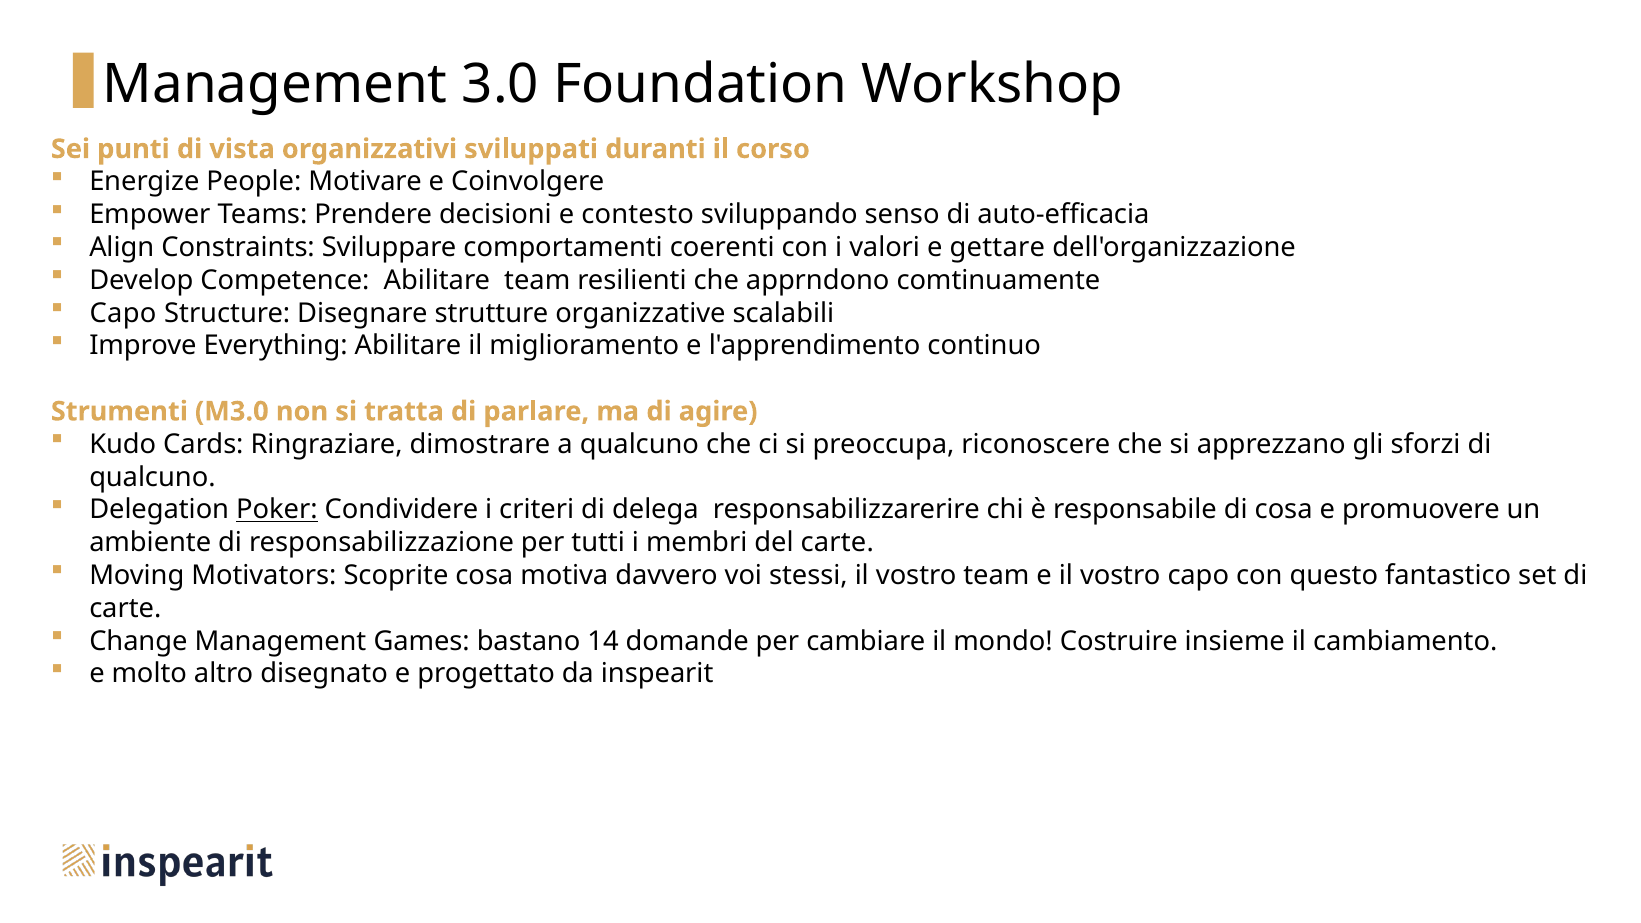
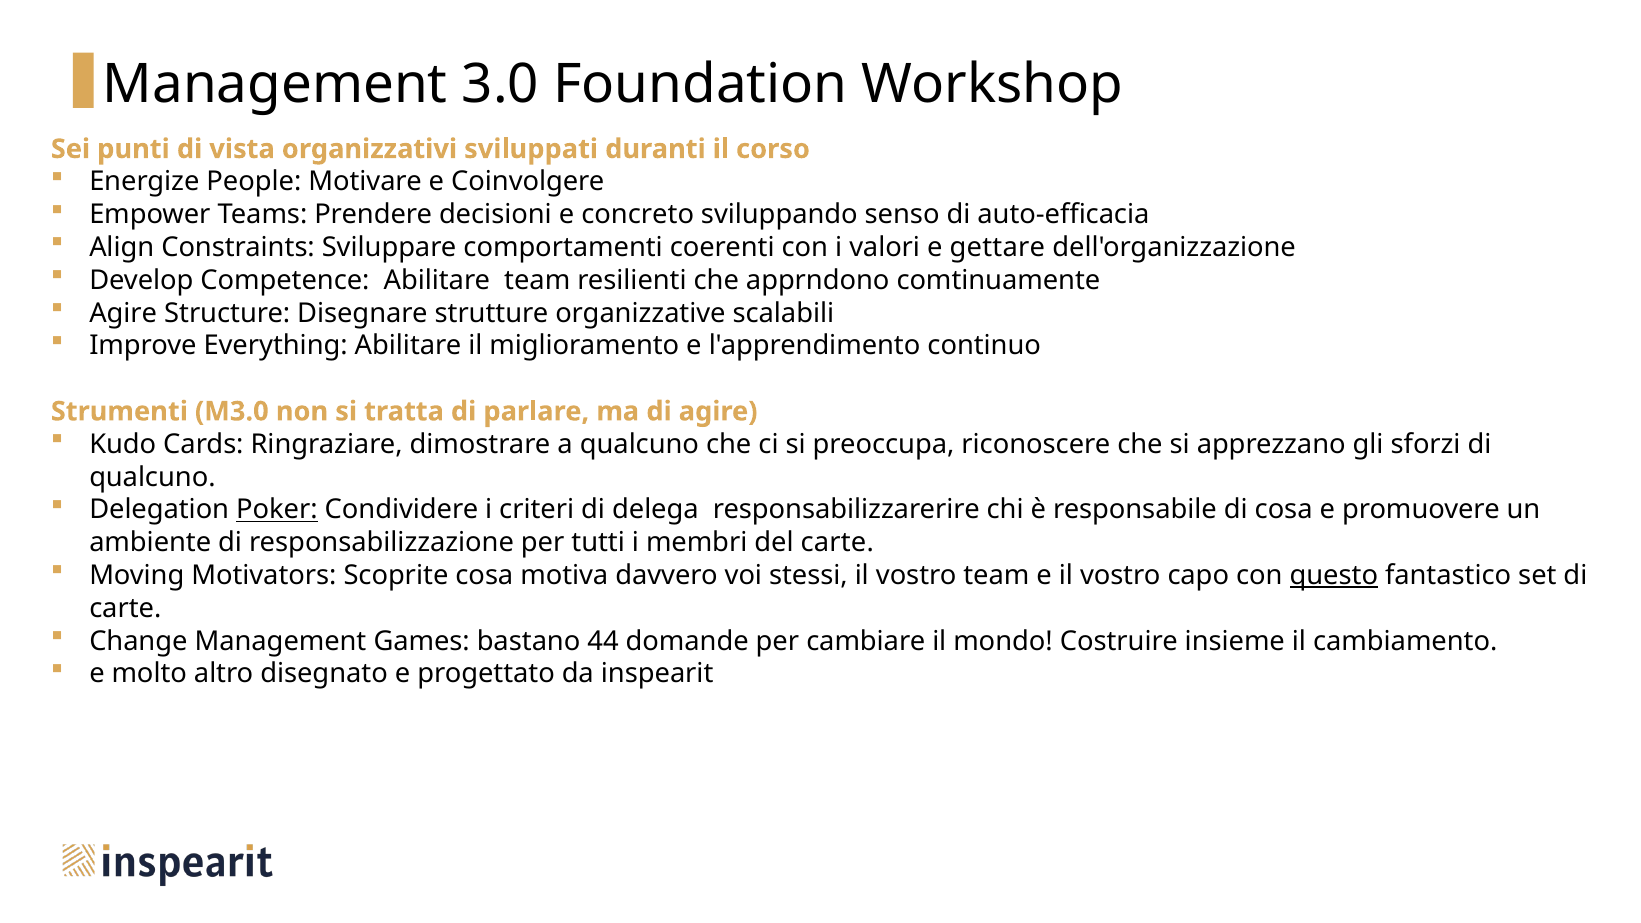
contesto: contesto -> concreto (638, 215)
Capo: Capo -> Agire (123, 313)
questo underline: none -> present (1334, 575)
14: 14 -> 44 (603, 641)
